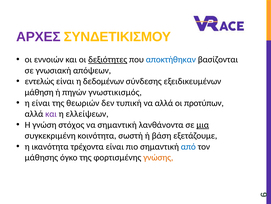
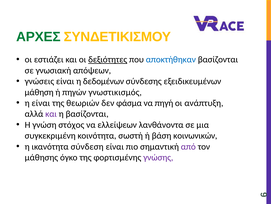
ΑΡΧΕΣ colour: purple -> green (38, 37)
εννοιών: εννοιών -> εστιάζει (49, 59)
εντελώς: εντελώς -> γνώσεις (39, 81)
τυπική: τυπική -> φάσμα (129, 103)
να αλλά: αλλά -> πηγή (164, 103)
προτύπων: προτύπων -> ανάπτυξη (204, 103)
η ελλείψεων: ελλείψεων -> βασίζονται (87, 114)
να σημαντική: σημαντική -> ελλείψεων (117, 124)
μια underline: present -> none (203, 124)
εξετάζουμε: εξετάζουμε -> κοινωνικών (195, 135)
τρέχοντα: τρέχοντα -> σύνδεση (87, 146)
από colour: blue -> purple (188, 146)
γνώσης colour: orange -> purple (158, 157)
